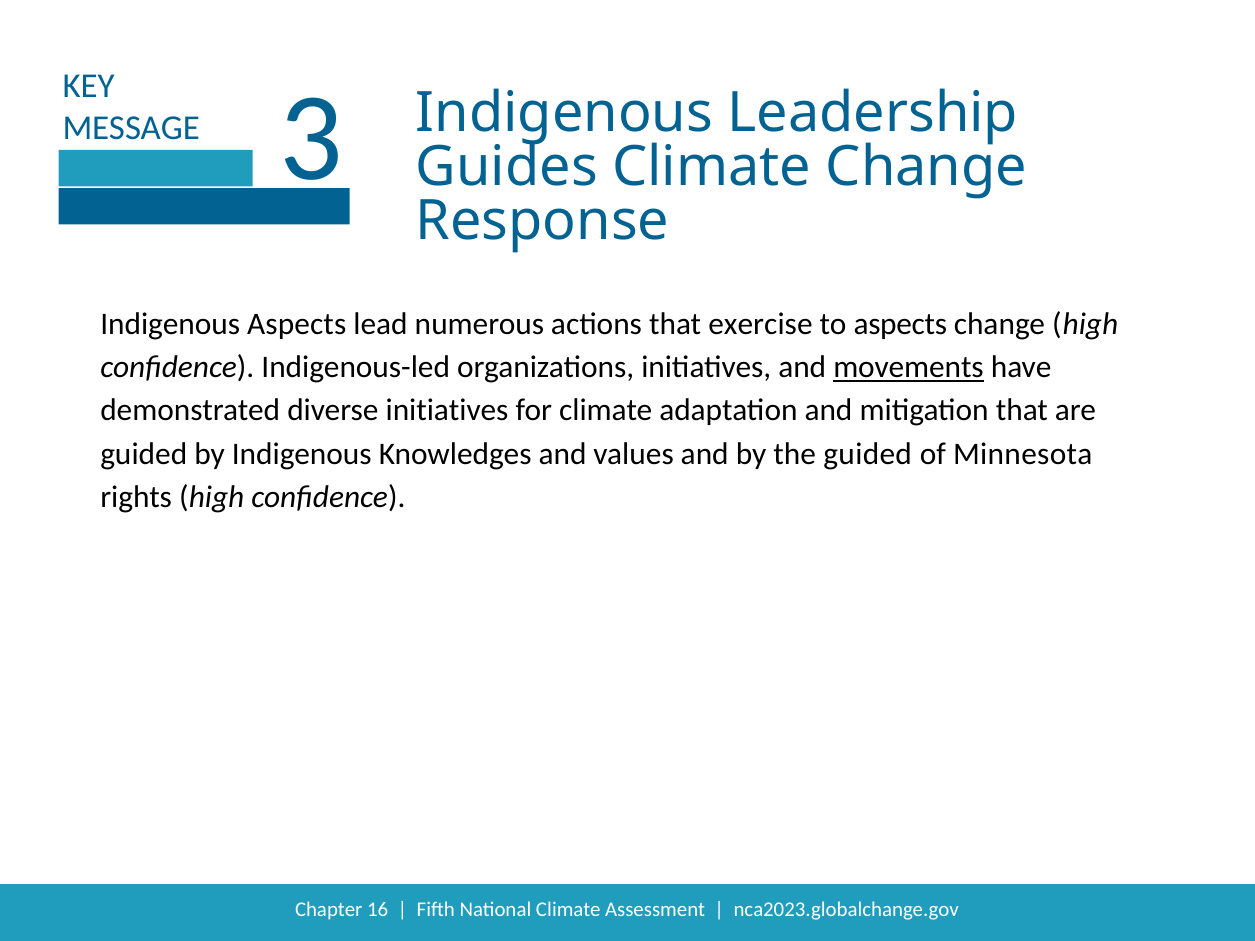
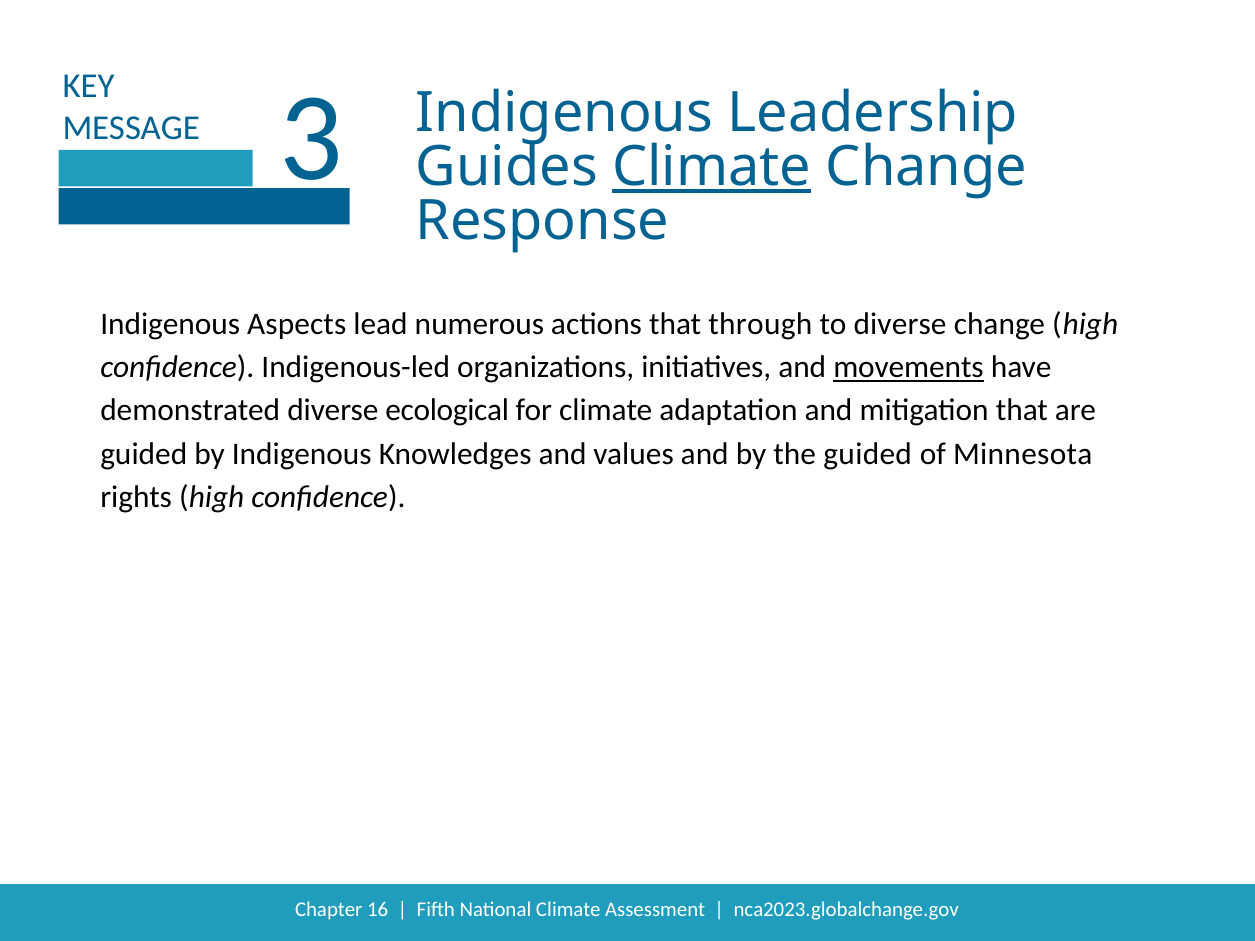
Climate underline: none -> present (712, 167)
exercise: exercise -> through (760, 324)
to aspects: aspects -> diverse (900, 324)
diverse initiatives: initiatives -> ecological (447, 411)
